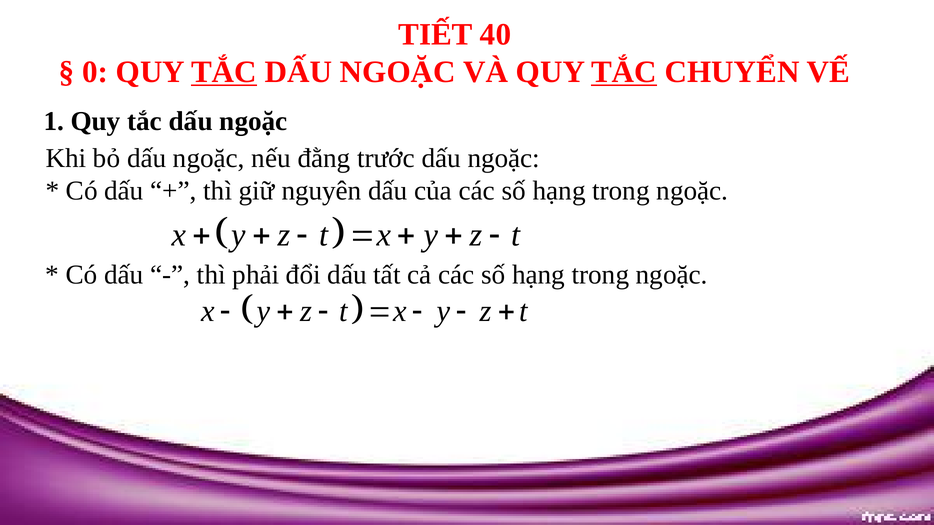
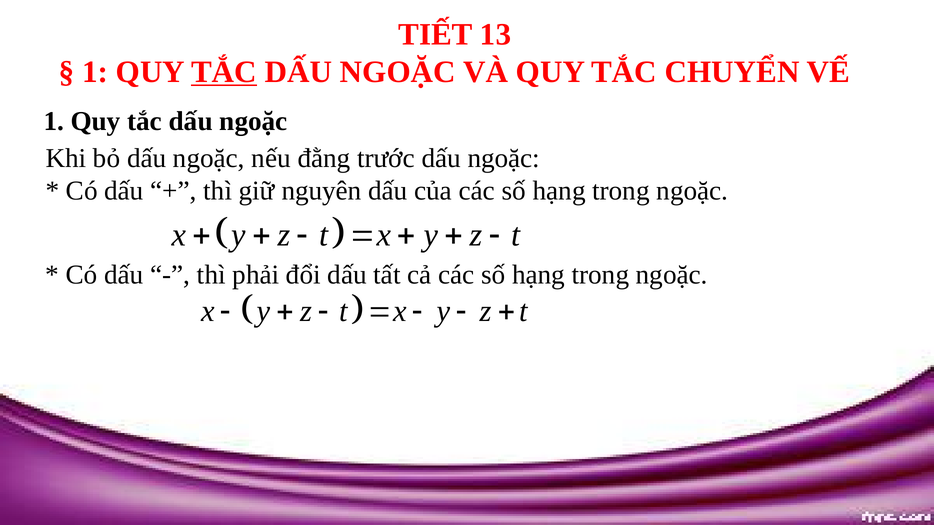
40: 40 -> 13 (496, 35)
0: 0 -> 1 (95, 72)
TẮC underline: present -> none (624, 72)
